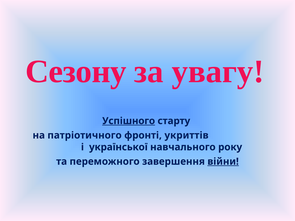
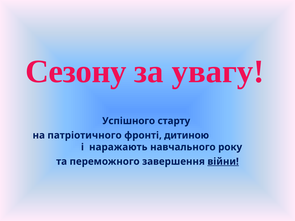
Успішного underline: present -> none (129, 121)
укриттів: укриттів -> дитиною (187, 135)
української: української -> наражають (118, 147)
